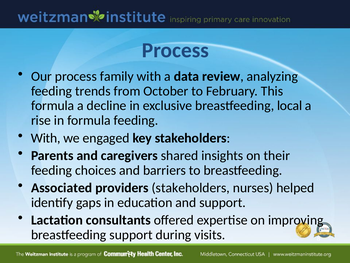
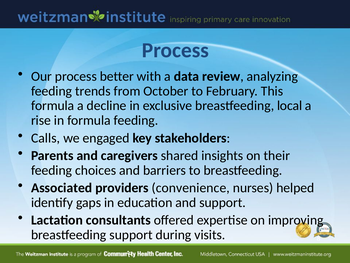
family: family -> better (117, 76)
With: With -> Calls (46, 138)
providers stakeholders: stakeholders -> convenience (191, 187)
